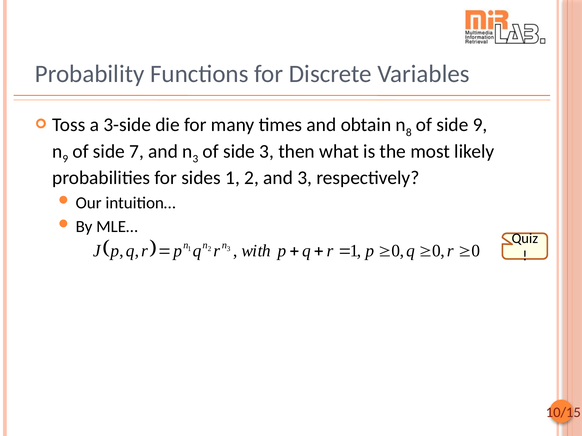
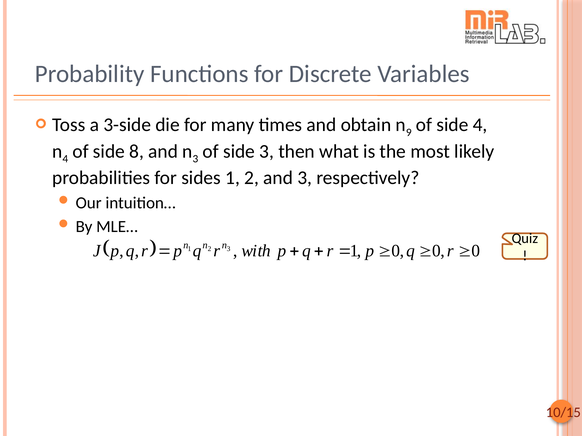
8: 8 -> 9 (409, 133)
side 9: 9 -> 4 (480, 125)
9: 9 -> 4 (65, 159)
7: 7 -> 8 (137, 152)
